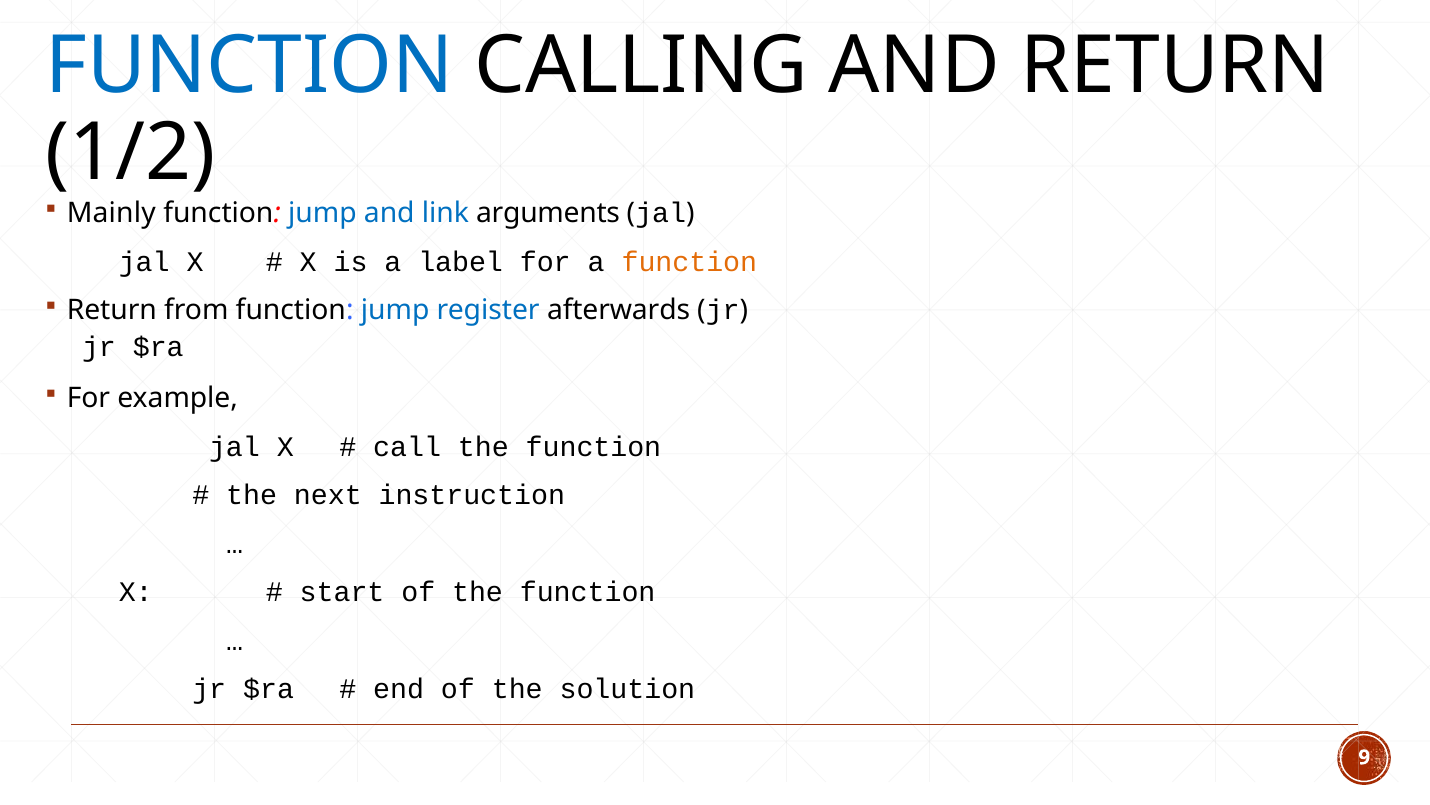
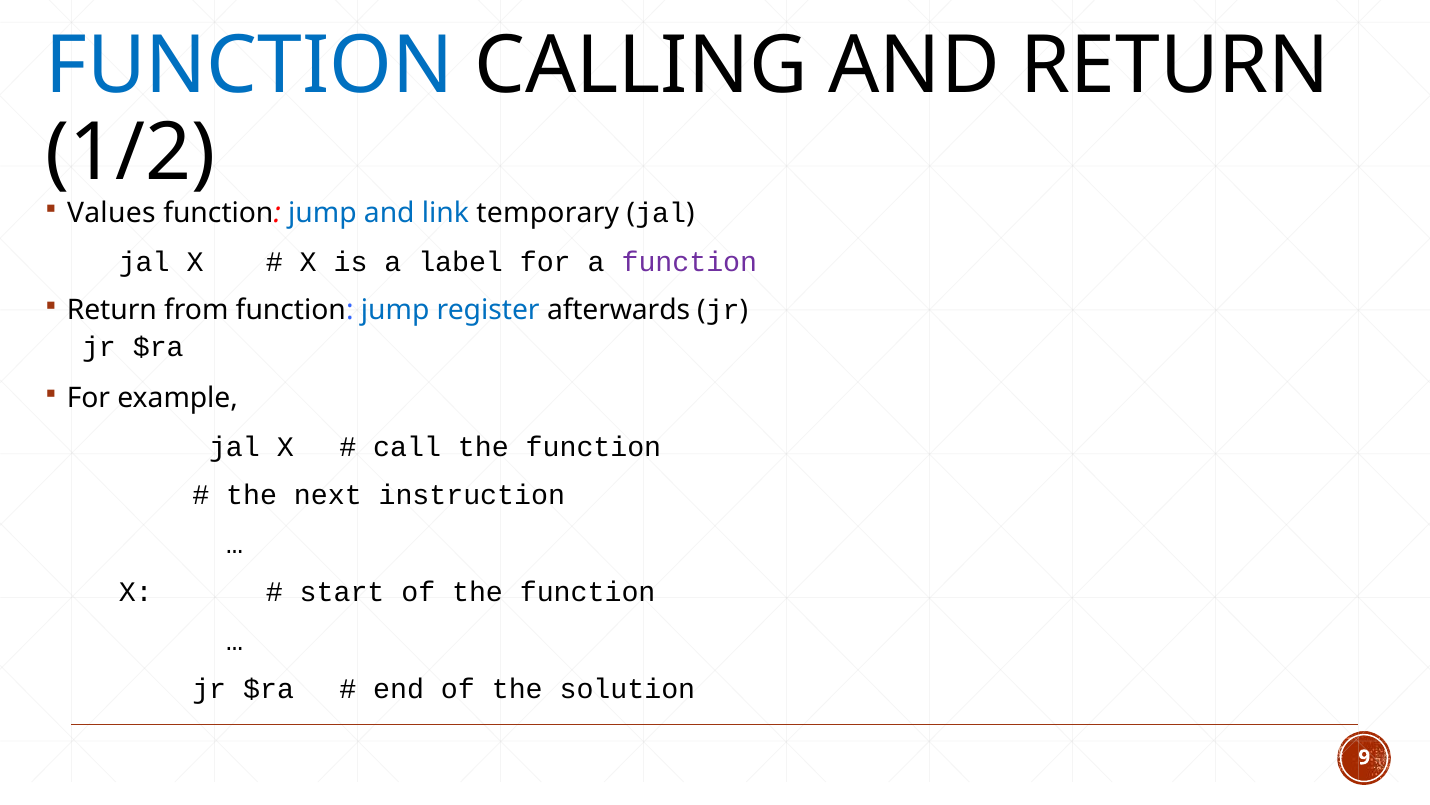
Mainly: Mainly -> Values (111, 213)
arguments: arguments -> temporary (548, 213)
function colour: orange -> purple (689, 262)
